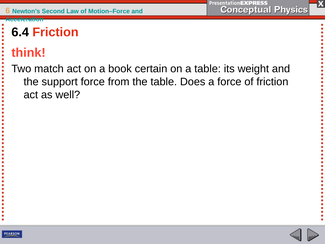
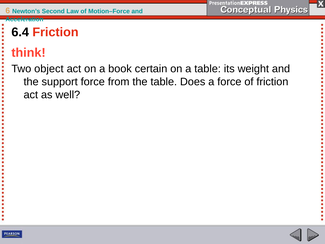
match: match -> object (49, 69)
